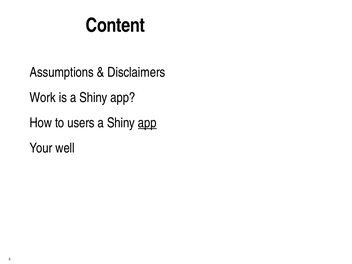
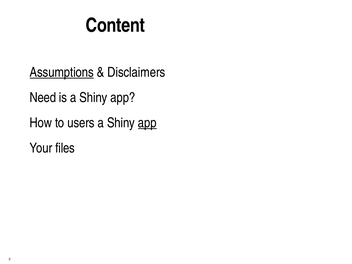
Assumptions underline: none -> present (62, 72)
Work: Work -> Need (43, 98)
well: well -> files (65, 148)
